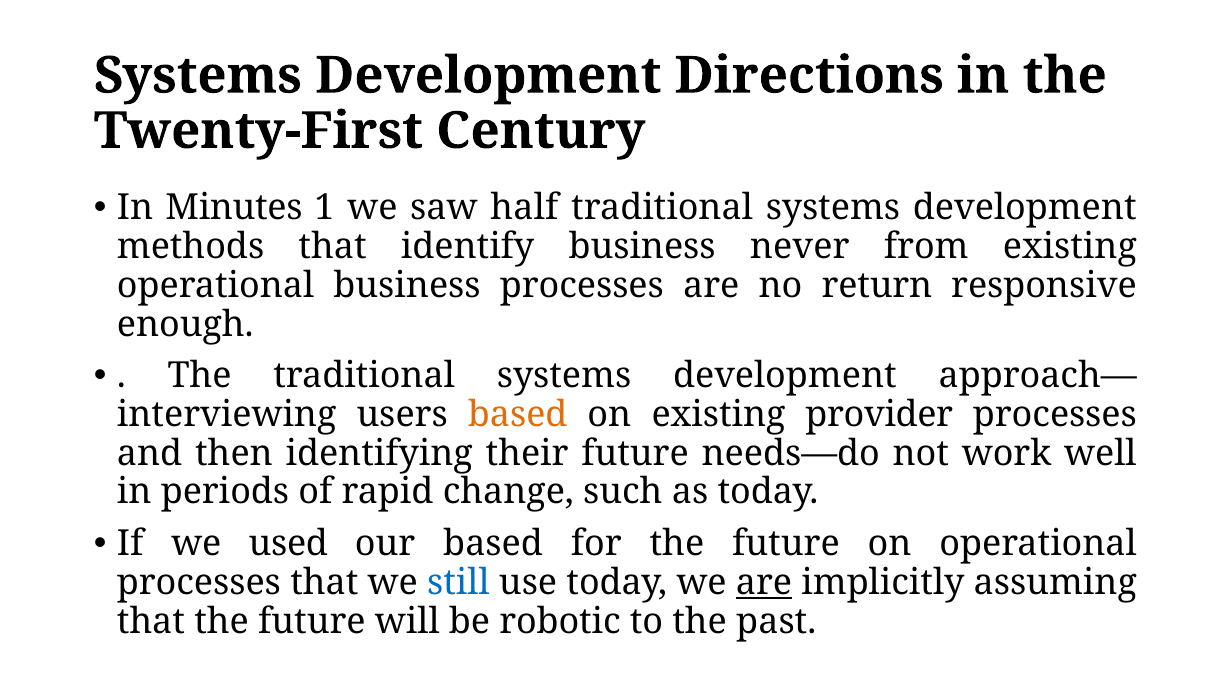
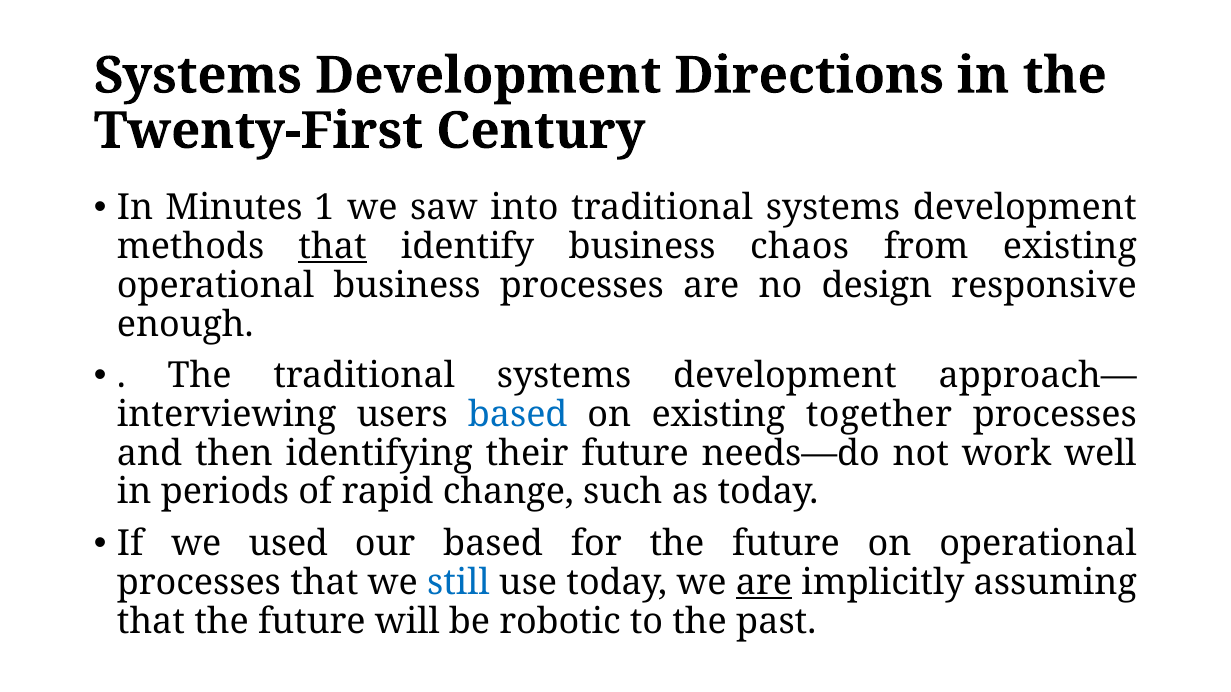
half: half -> into (524, 208)
that underline: none -> present (333, 247)
never: never -> chaos (800, 247)
return: return -> design (877, 286)
based colour: orange -> blue (518, 415)
provider: provider -> together (879, 415)
